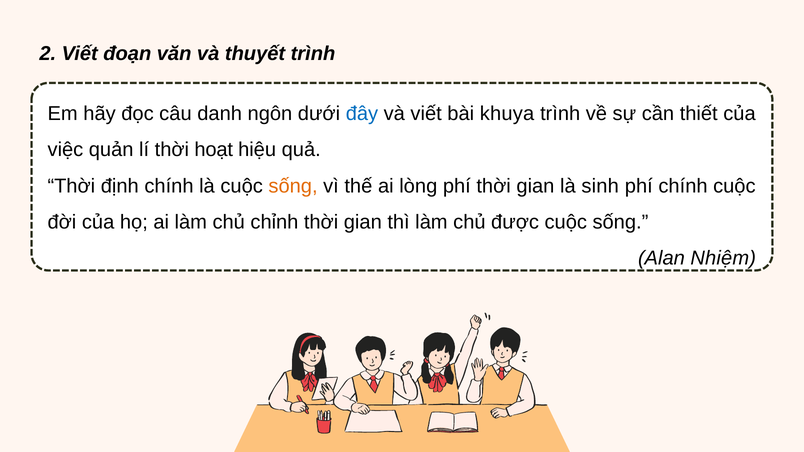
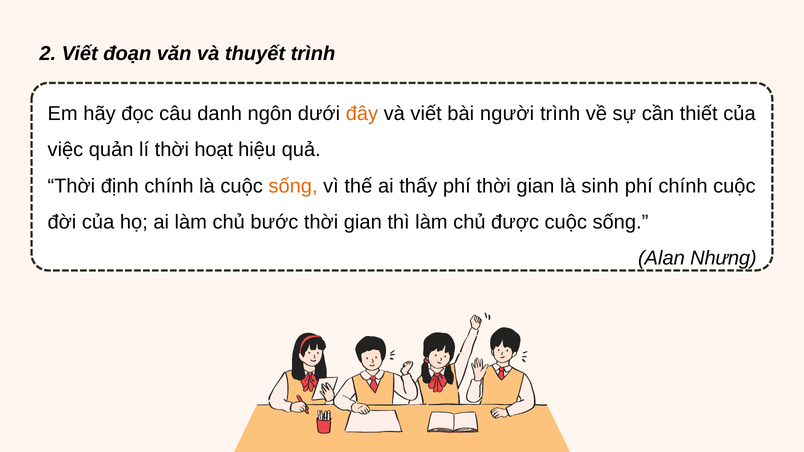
đây colour: blue -> orange (362, 114)
khuya: khuya -> người (507, 114)
lòng: lòng -> thấy (418, 186)
chỉnh: chỉnh -> bước (274, 222)
Nhiệm: Nhiệm -> Nhưng (723, 258)
